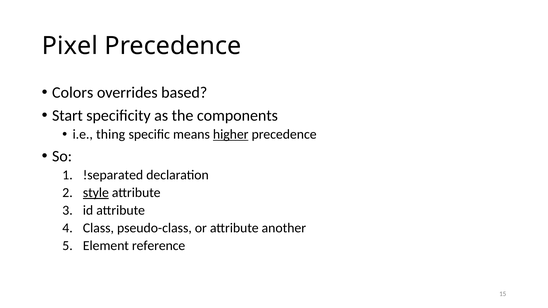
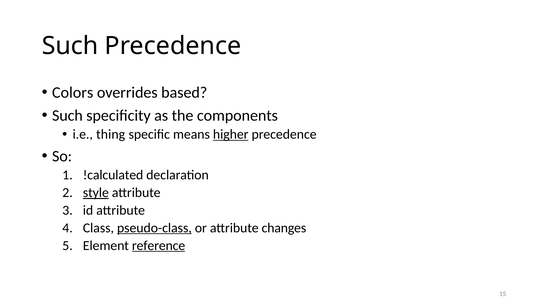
Pixel: Pixel -> Such (70, 46)
Start: Start -> Such (67, 116)
!separated: !separated -> !calculated (113, 175)
pseudo-class underline: none -> present (154, 228)
another: another -> changes (284, 228)
reference underline: none -> present (159, 246)
